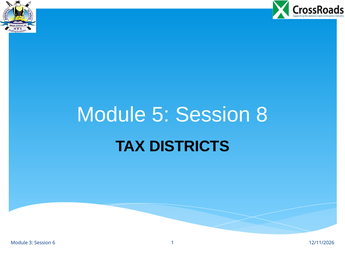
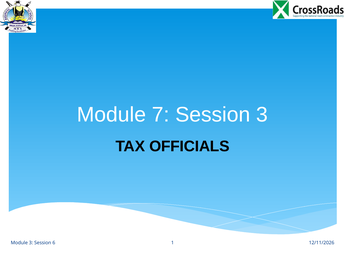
5: 5 -> 7 (161, 115)
Session 8: 8 -> 3 (262, 115)
DISTRICTS: DISTRICTS -> OFFICIALS (189, 146)
